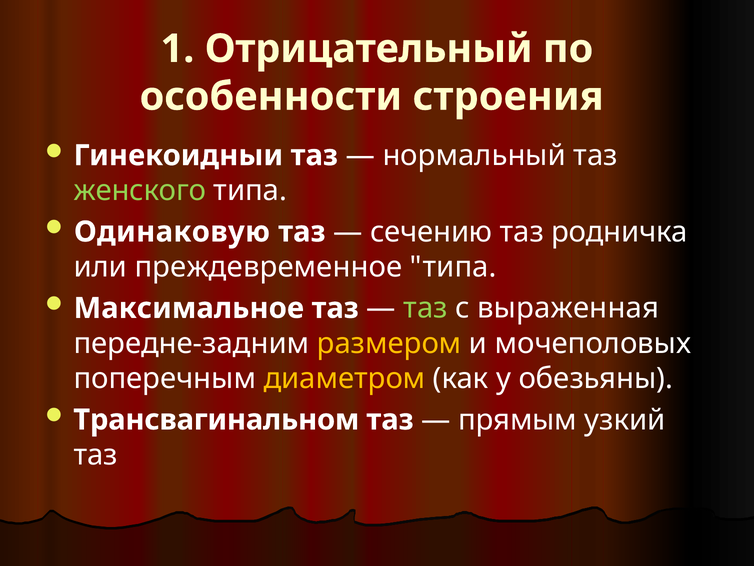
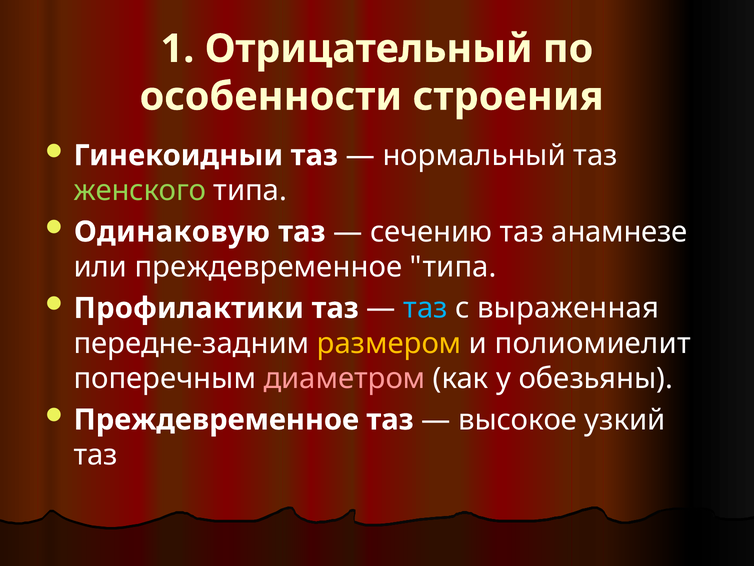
родничка: родничка -> анамнезе (619, 232)
Максимальное: Максимальное -> Профилактики (189, 308)
таз colour: light green -> light blue (425, 308)
мочеполовых: мочеполовых -> полиомиелит (593, 343)
диаметром colour: yellow -> pink (344, 378)
Трансвагинальном: Трансвагинальном -> Преждевременное (216, 419)
прямым: прямым -> высокое (518, 419)
